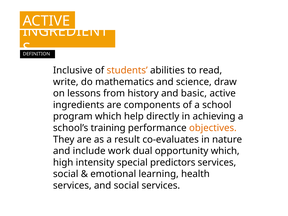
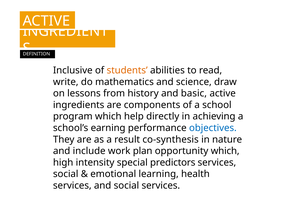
training: training -> earning (108, 128)
objectives colour: orange -> blue (213, 128)
co-evaluates: co-evaluates -> co-synthesis (171, 139)
dual: dual -> plan (143, 151)
